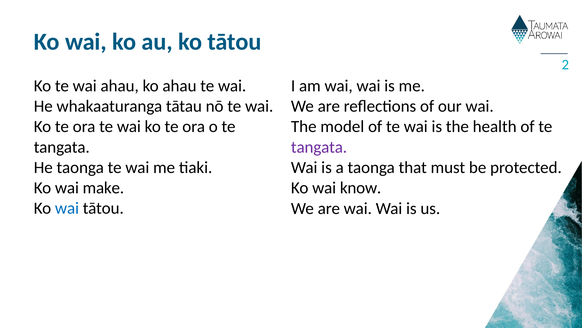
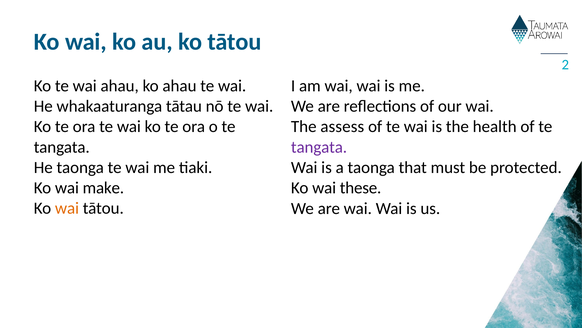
model: model -> assess (342, 126)
know: know -> these (361, 188)
wai colour: blue -> orange (67, 208)
